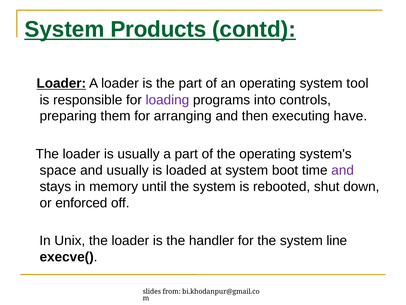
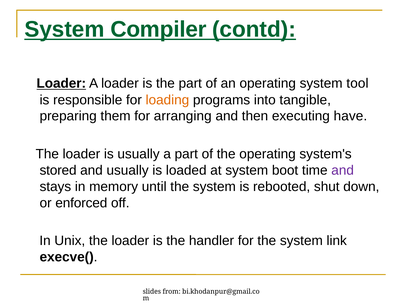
Products: Products -> Compiler (158, 29)
loading colour: purple -> orange (167, 100)
controls: controls -> tangible (305, 100)
space: space -> stored (58, 170)
line: line -> link (337, 240)
